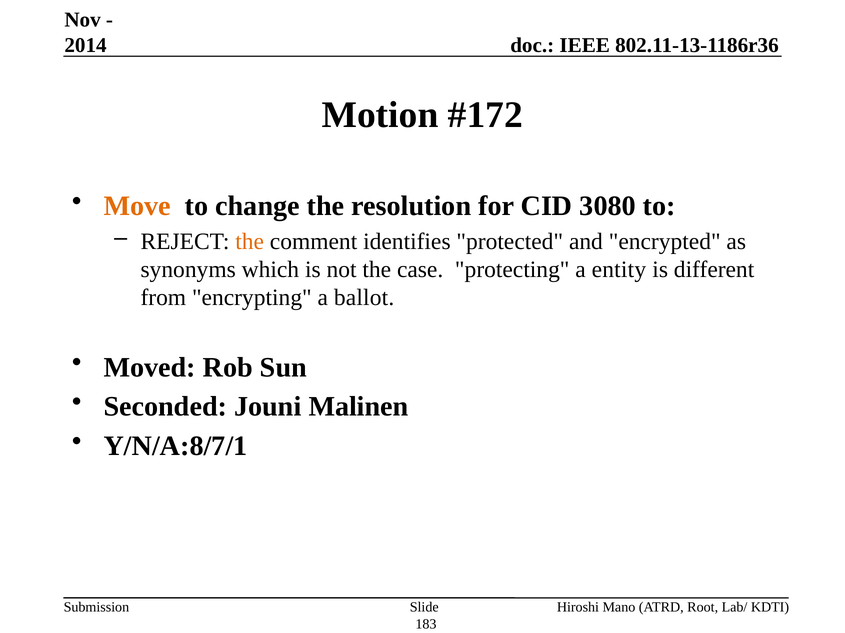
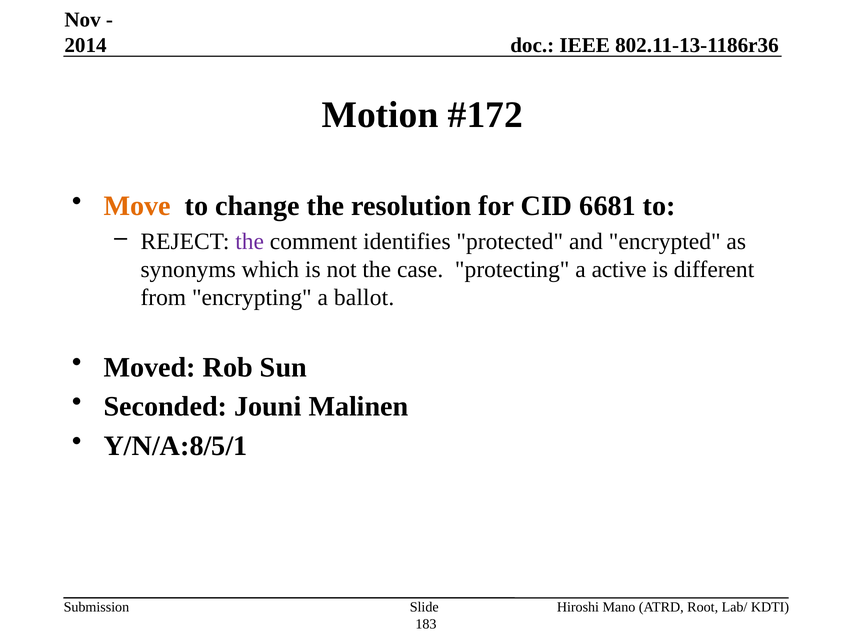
3080: 3080 -> 6681 (608, 206)
the colour: orange -> purple (250, 242)
entity: entity -> active (619, 270)
Y/N/A:8/7/1: Y/N/A:8/7/1 -> Y/N/A:8/5/1 (176, 447)
